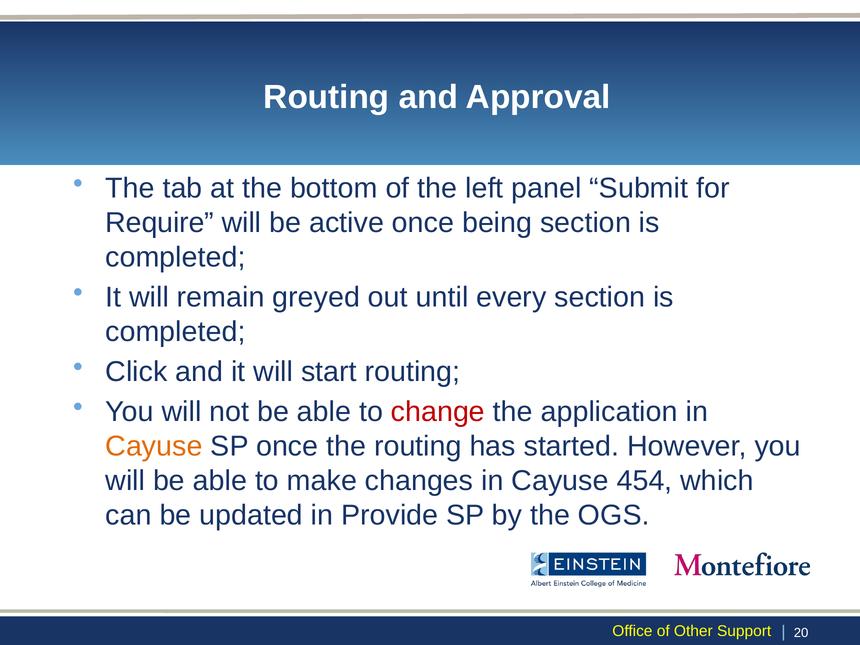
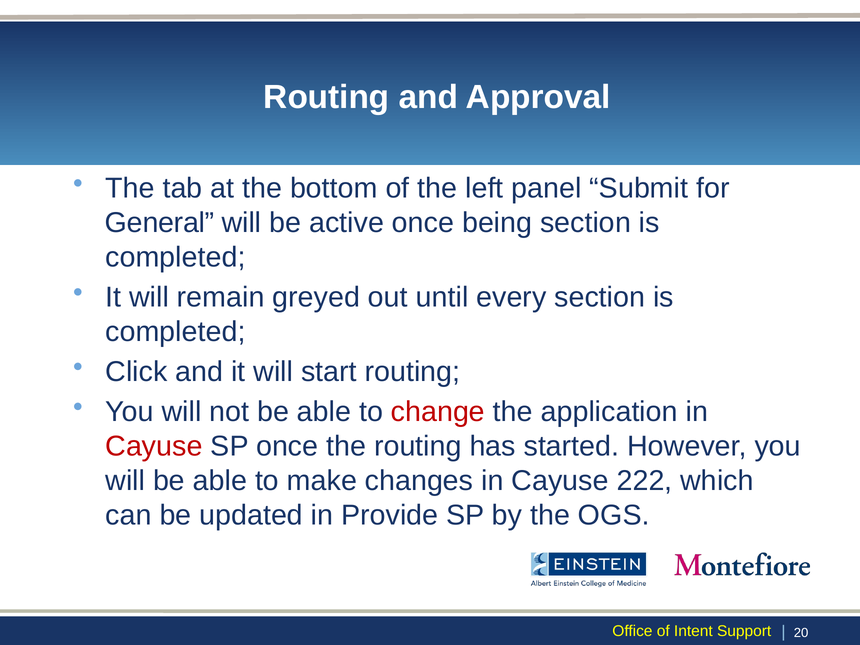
Require: Require -> General (160, 223)
Cayuse colour: orange -> red (154, 446)
454: 454 -> 222 (645, 481)
Other: Other -> Intent (693, 631)
